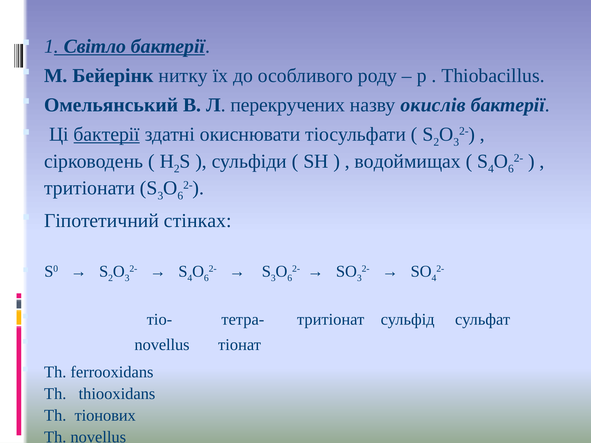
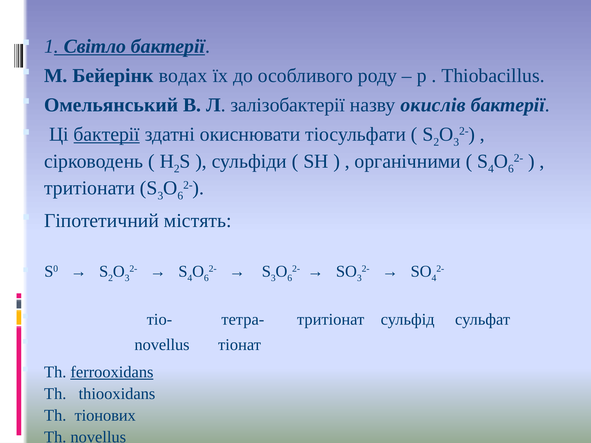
нитку: нитку -> водах (183, 76)
перекручених: перекручених -> залізобактерії (288, 105)
водоймищах: водоймищах -> органічними (408, 161)
стінках: стінках -> містять (198, 221)
ferrooxidans underline: none -> present (112, 372)
